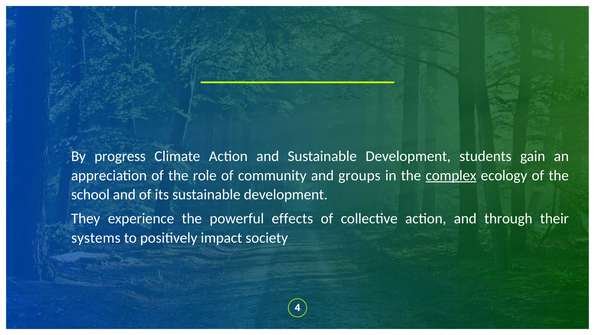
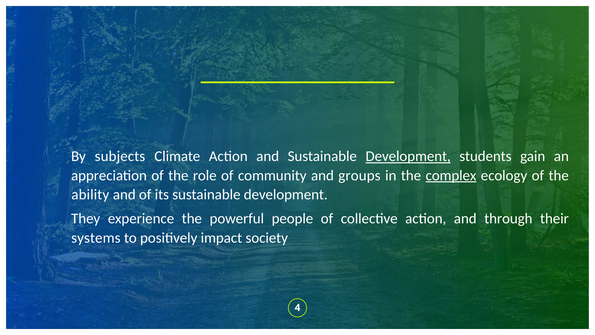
progress: progress -> subjects (120, 156)
Development underline: none -> present (408, 156)
school: school -> ability (90, 194)
effects: effects -> people (292, 218)
